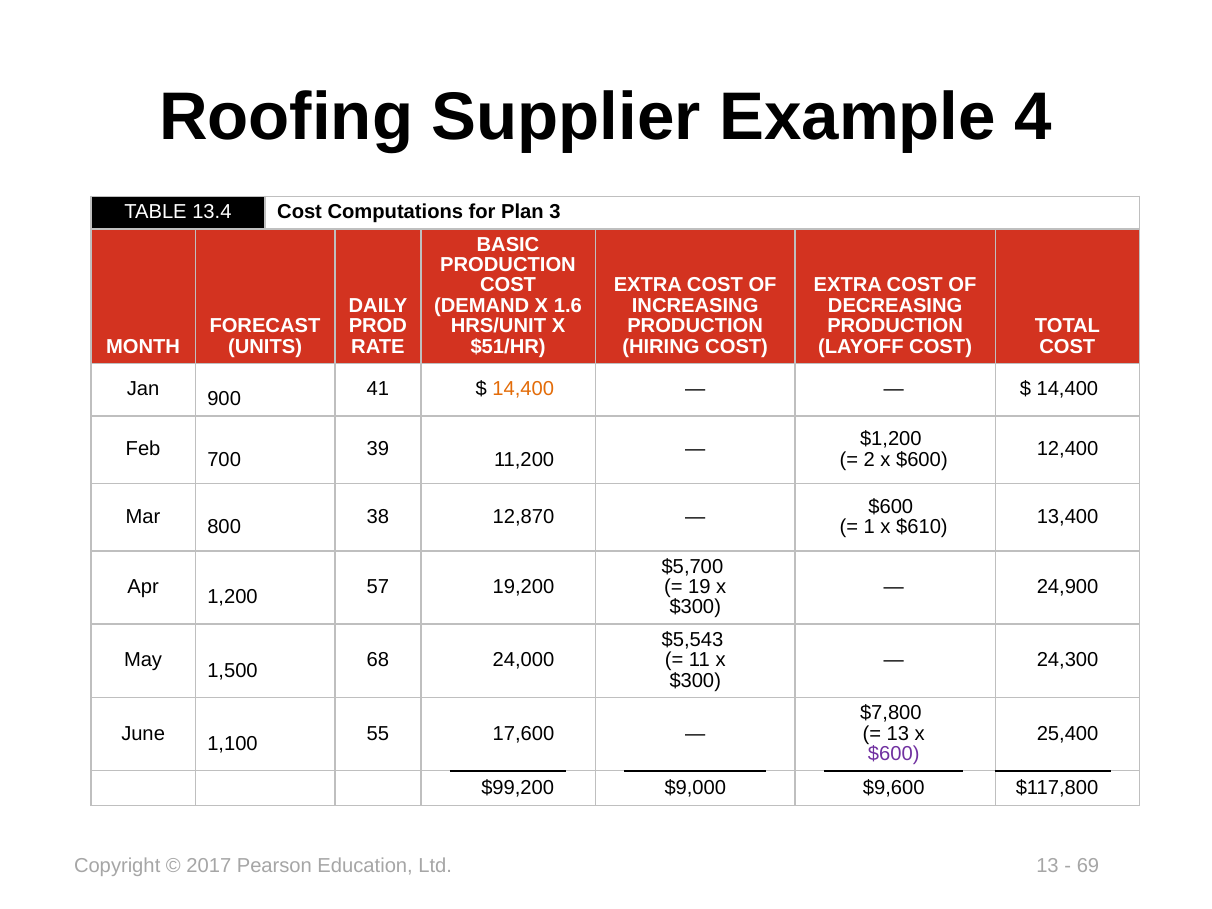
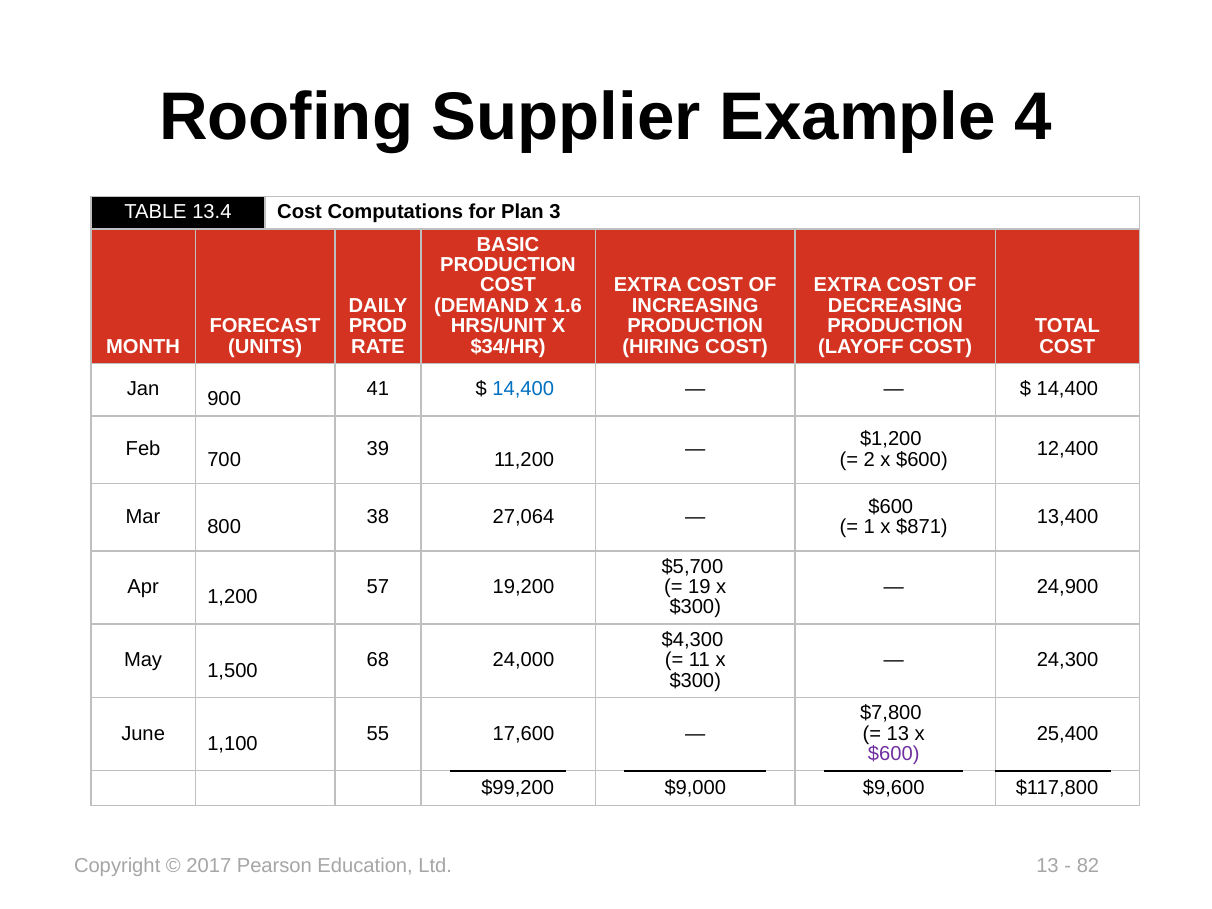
$51/HR: $51/HR -> $34/HR (508, 346)
14,400 colour: orange -> blue (523, 389)
12,870: 12,870 -> 27,064 (523, 517)
$610: $610 -> $871 (922, 527)
$5,543: $5,543 -> $4,300 (692, 640)
69: 69 -> 82 (1088, 866)
